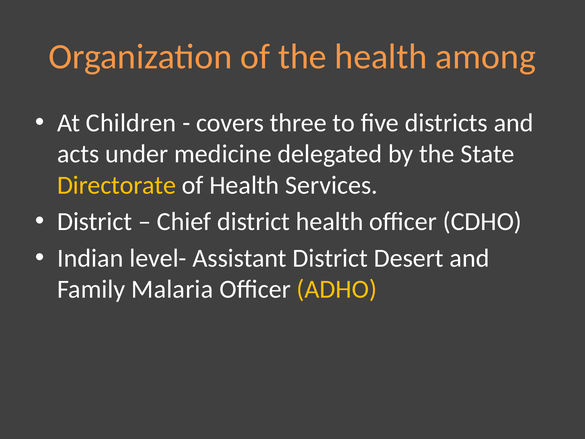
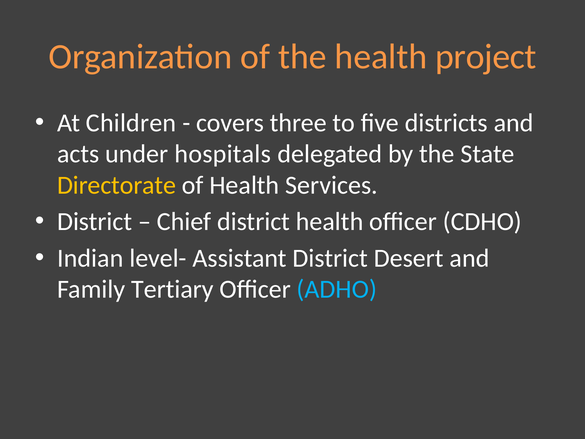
among: among -> project (486, 57)
medicine: medicine -> hospitals (223, 154)
Malaria: Malaria -> Tertiary (172, 289)
ADHO colour: yellow -> light blue (337, 289)
